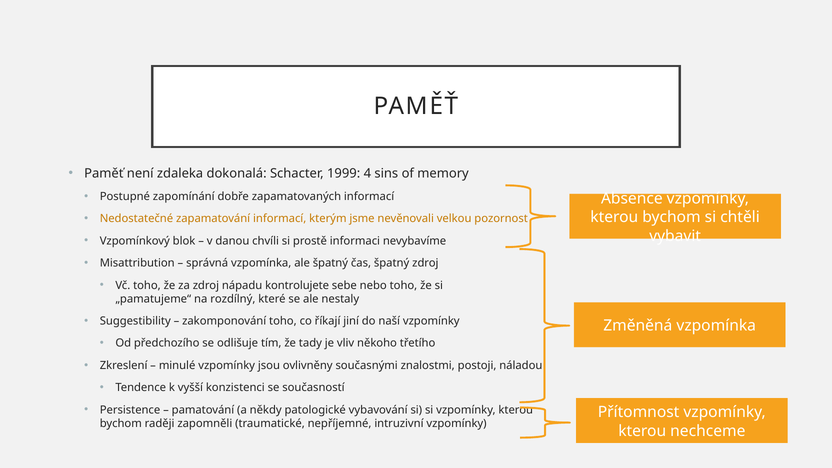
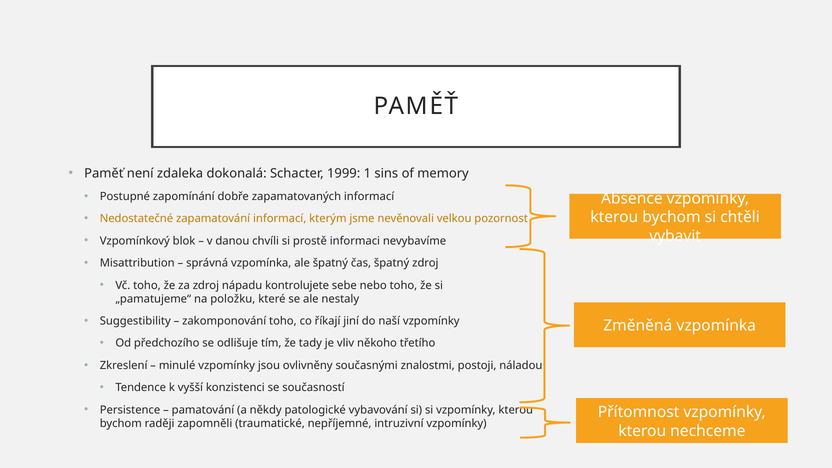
4: 4 -> 1 (367, 173)
rozdílný: rozdílný -> položku (233, 299)
